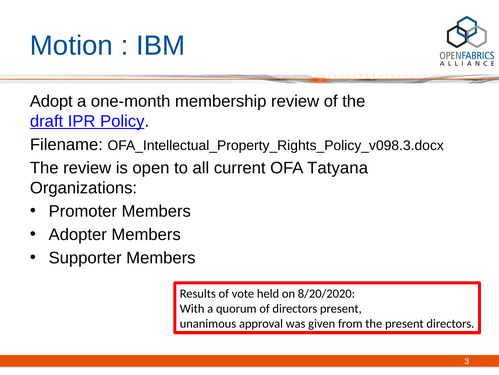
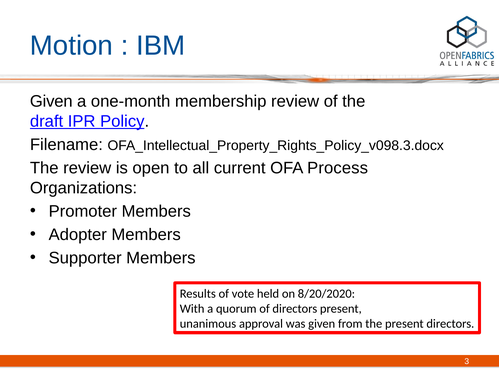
Adopt: Adopt -> Given (51, 101)
Tatyana: Tatyana -> Process (338, 168)
